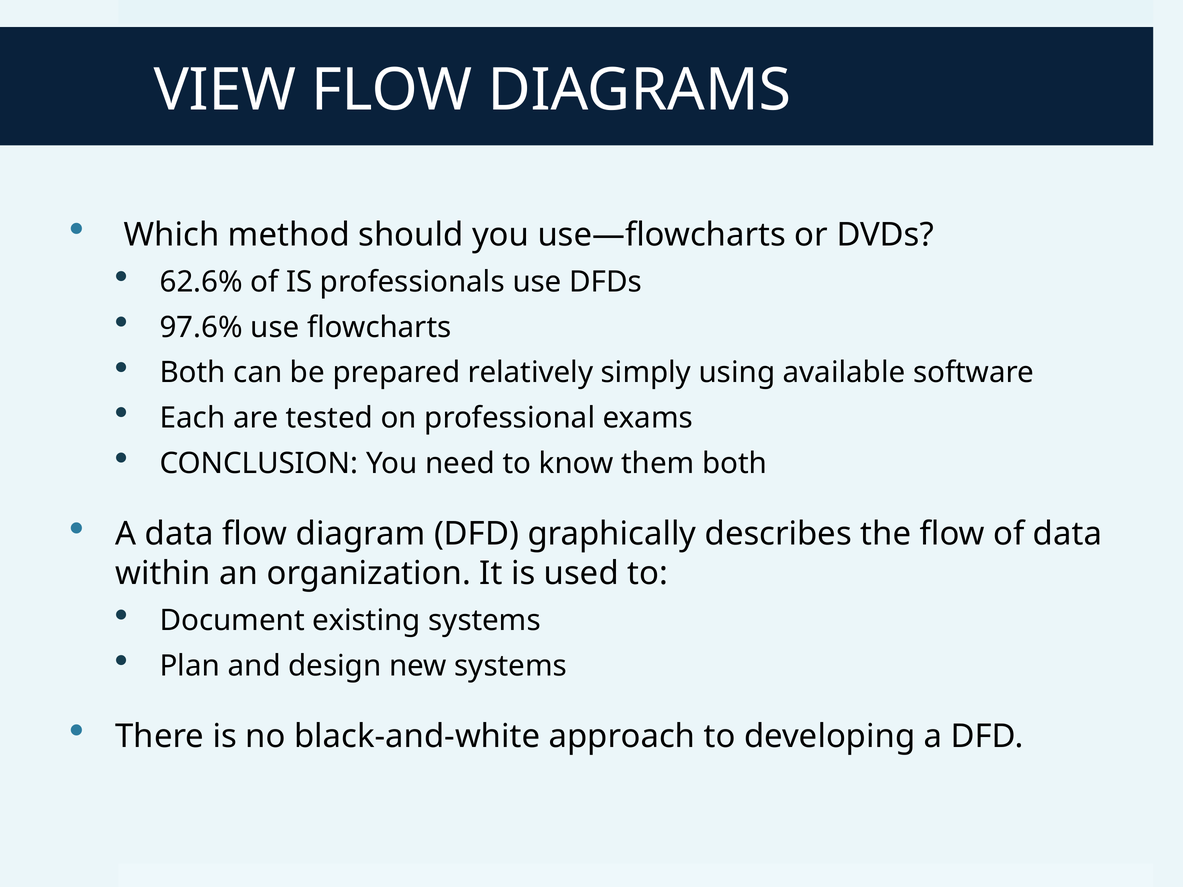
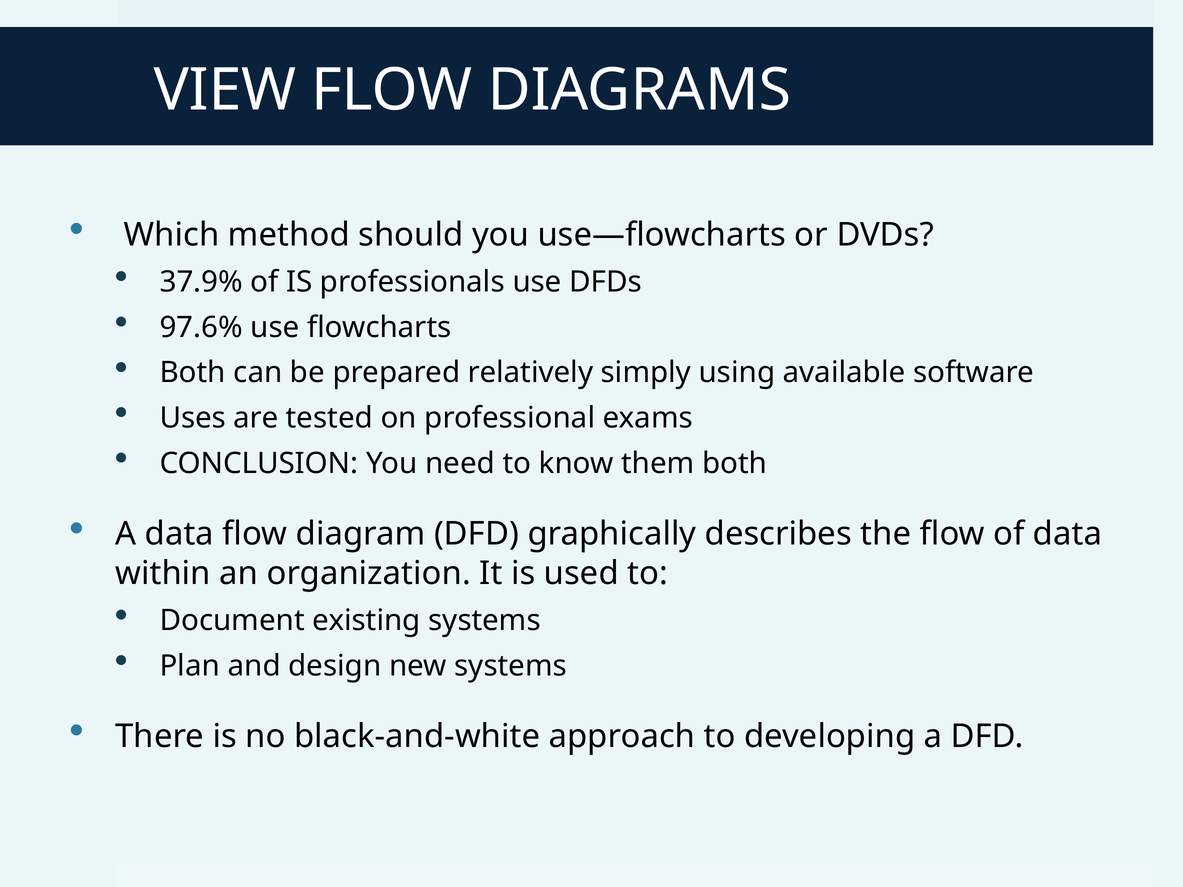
62.6%: 62.6% -> 37.9% (201, 282)
Each: Each -> Uses (193, 418)
